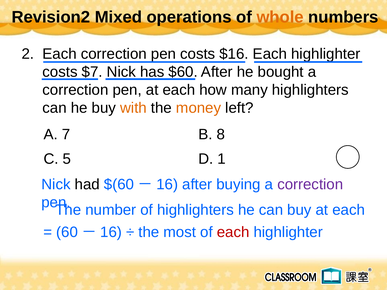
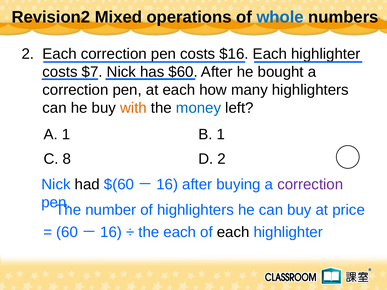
whole colour: orange -> blue (280, 17)
money colour: orange -> blue (199, 108)
A 7: 7 -> 1 (66, 135)
B 8: 8 -> 1 (221, 135)
5: 5 -> 8 (67, 159)
D 1: 1 -> 2 (222, 159)
buy at each: each -> price (349, 210)
the most: most -> each (180, 232)
each colour: red -> black (233, 232)
